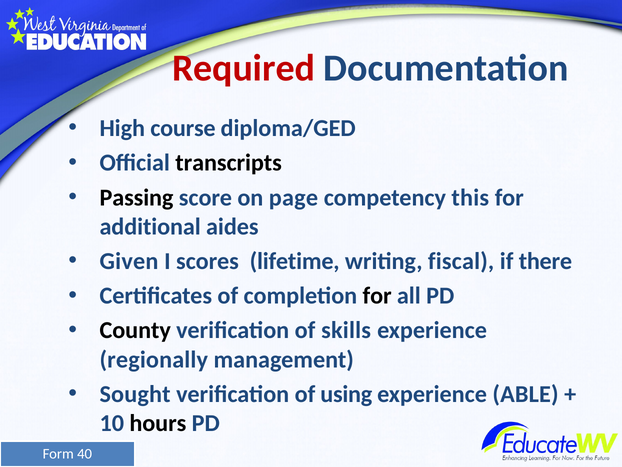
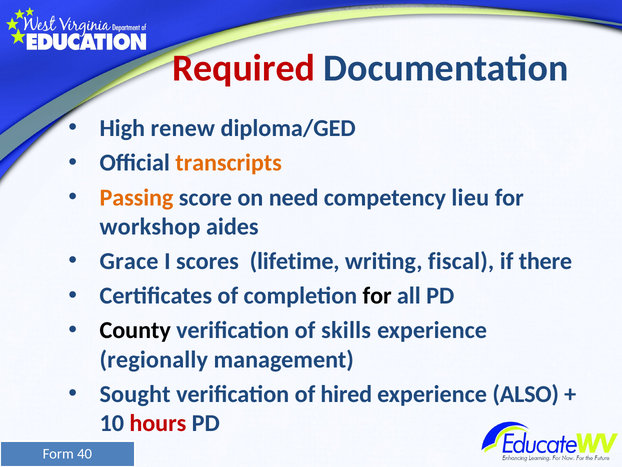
course: course -> renew (183, 128)
transcripts colour: black -> orange (229, 163)
Passing colour: black -> orange (136, 197)
page: page -> need (294, 197)
this: this -> lieu (470, 197)
additional: additional -> workshop (150, 226)
Given: Given -> Grace (129, 261)
using: using -> hired (346, 394)
ABLE: ABLE -> ALSO (526, 394)
hours colour: black -> red (158, 423)
